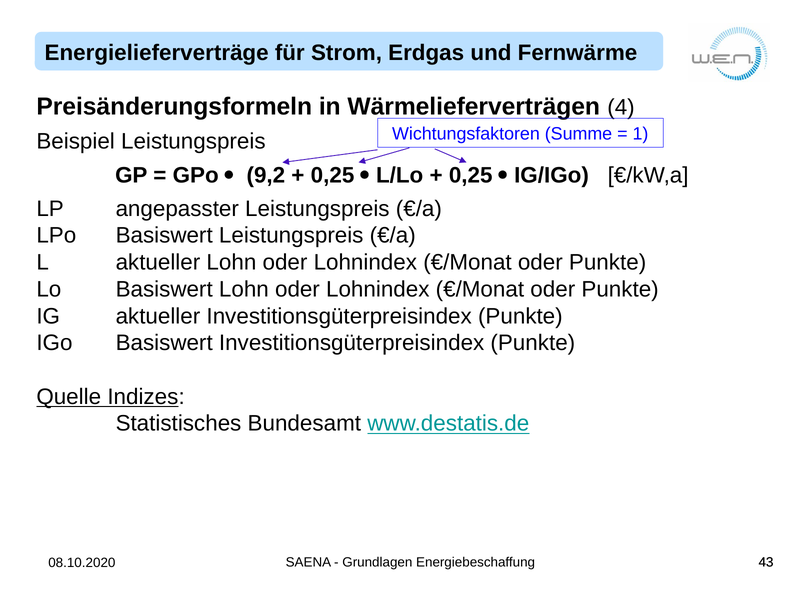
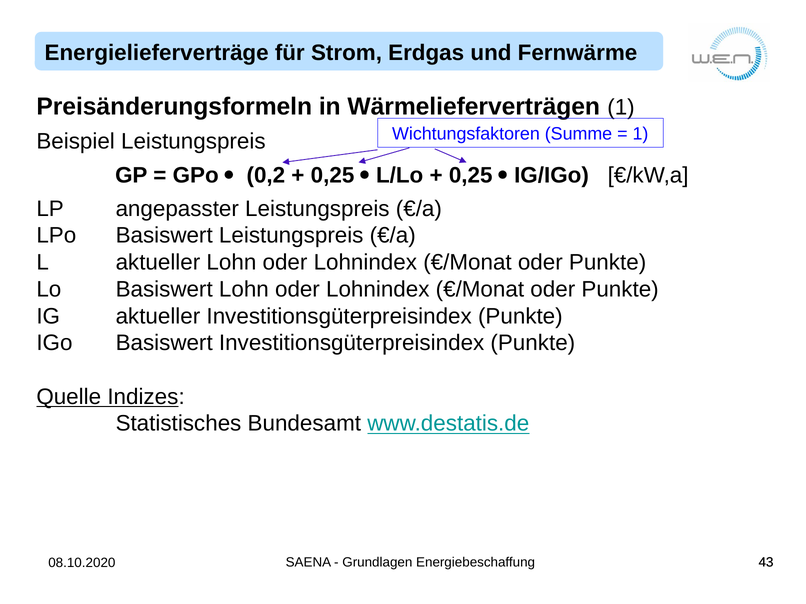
Wärmelieferverträgen 4: 4 -> 1 (621, 108)
9,2: 9,2 -> 0,2 (266, 175)
